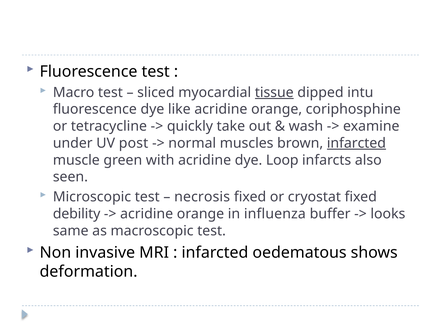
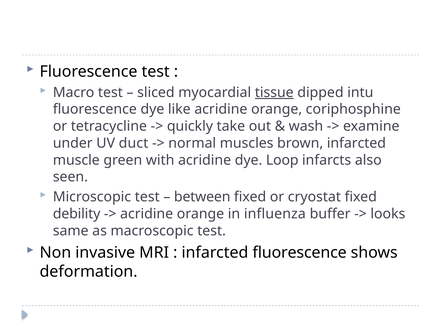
post: post -> duct (134, 143)
infarcted underline: present -> none (356, 143)
necrosis: necrosis -> between (202, 197)
infarcted oedematous: oedematous -> fluorescence (300, 253)
